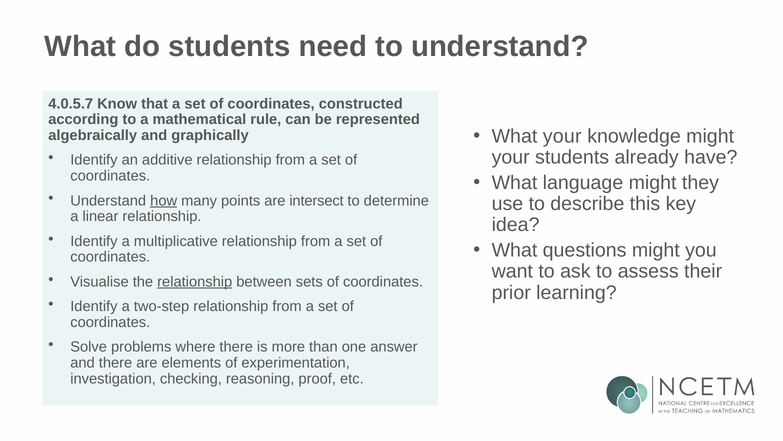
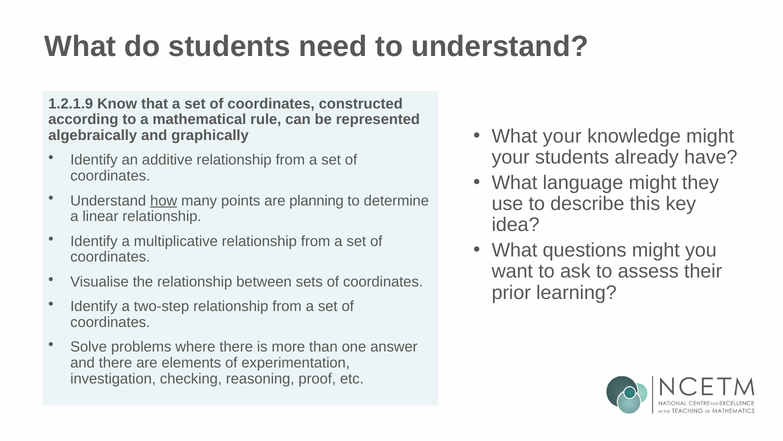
4.0.5.7: 4.0.5.7 -> 1.2.1.9 (71, 104)
intersect: intersect -> planning (317, 200)
relationship underline: present -> none (195, 281)
